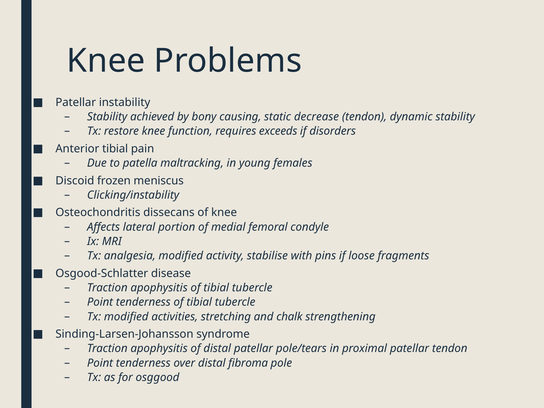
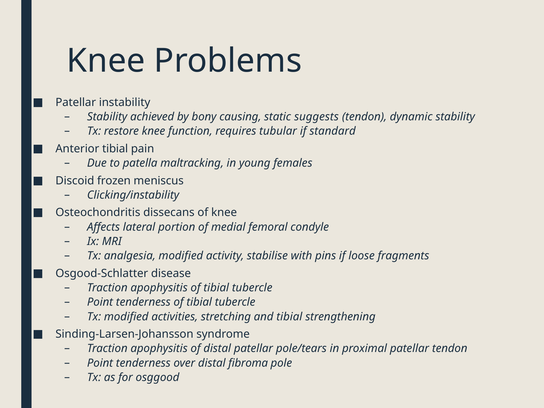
decrease: decrease -> suggests (316, 117)
exceeds: exceeds -> tubular (278, 131)
disorders: disorders -> standard (333, 131)
and chalk: chalk -> tibial (289, 317)
